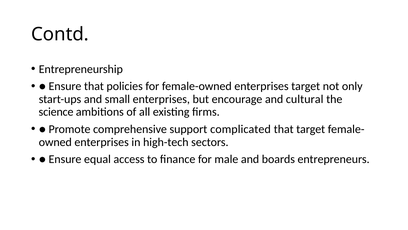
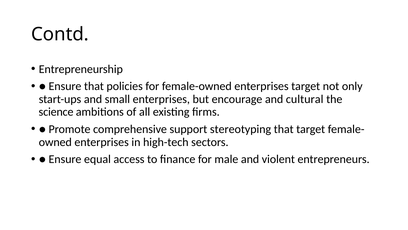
complicated: complicated -> stereotyping (241, 129)
boards: boards -> violent (278, 159)
